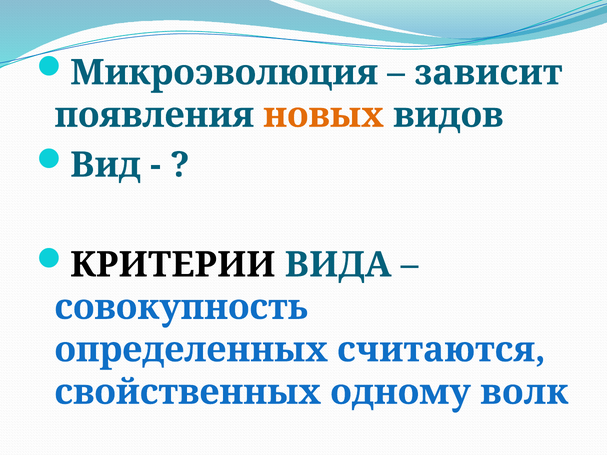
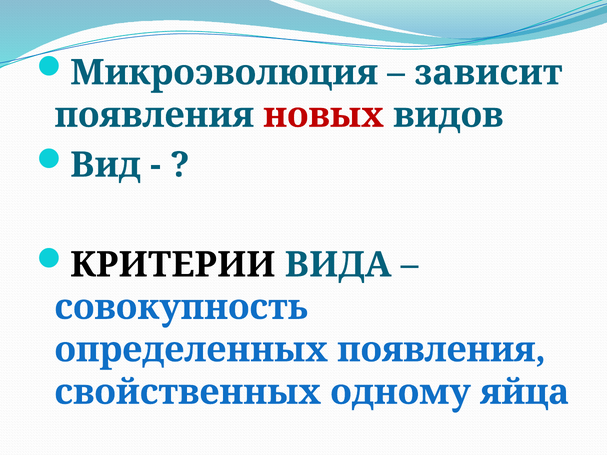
новых colour: orange -> red (324, 115)
определенных считаются: считаются -> появления (442, 350)
волк: волк -> яйца (525, 392)
